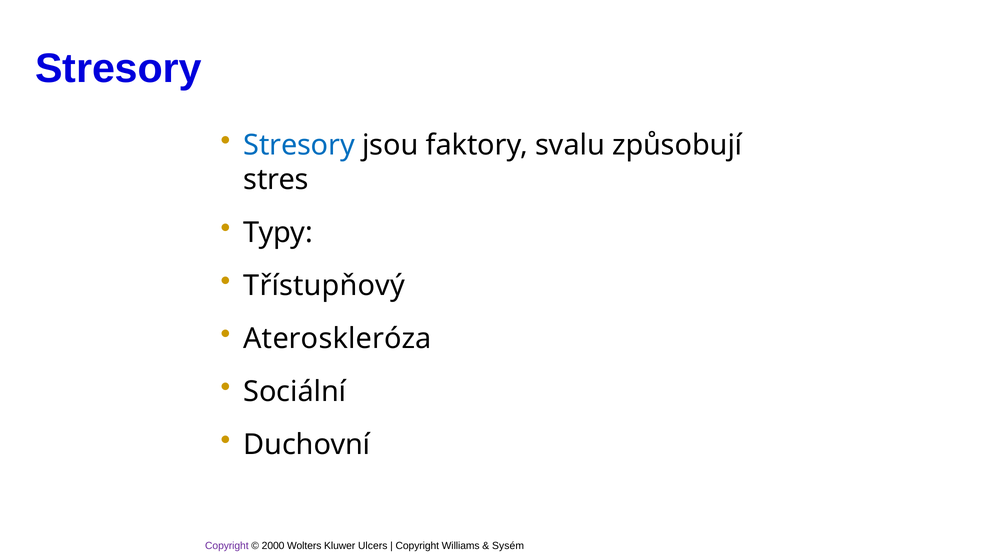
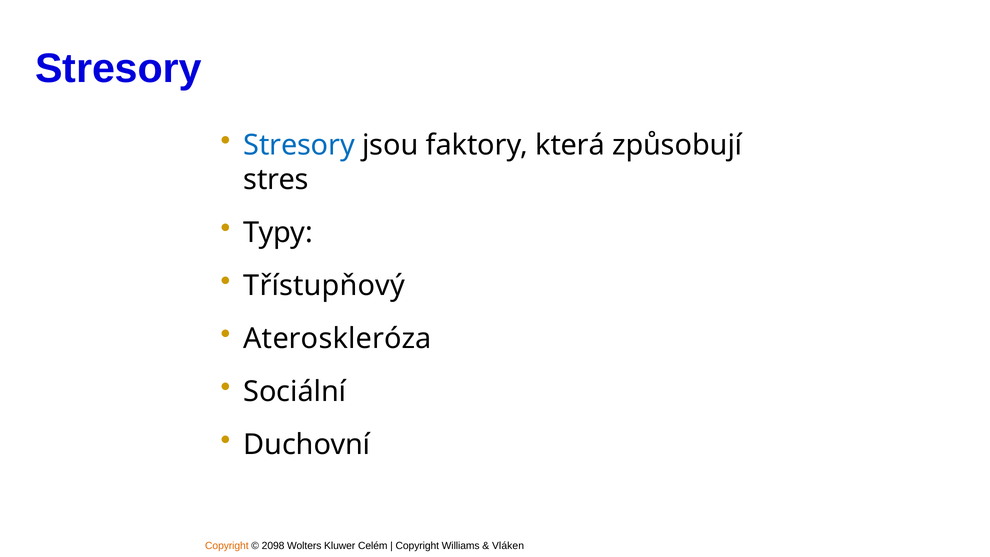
svalu: svalu -> která (570, 145)
Copyright colour: purple -> orange (227, 546)
2000: 2000 -> 2098 (273, 546)
Ulcers: Ulcers -> Celém (373, 546)
Sysém: Sysém -> Vláken (508, 546)
